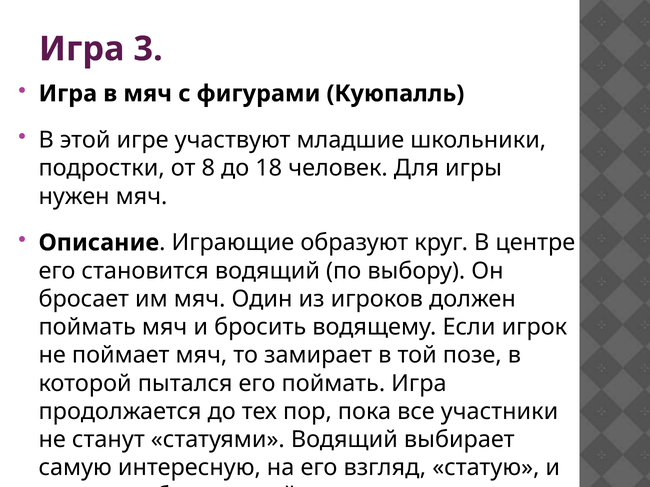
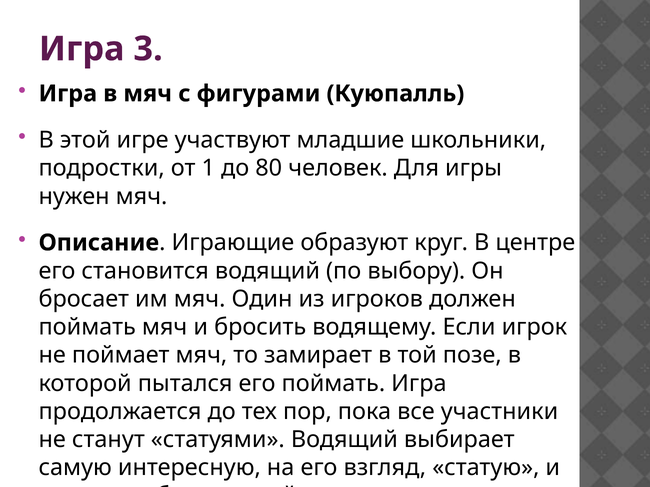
8: 8 -> 1 (208, 168)
18: 18 -> 80 (269, 168)
